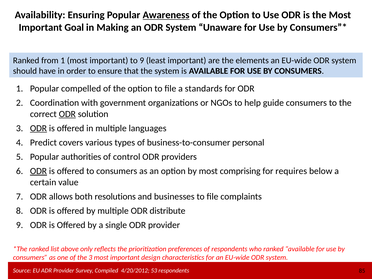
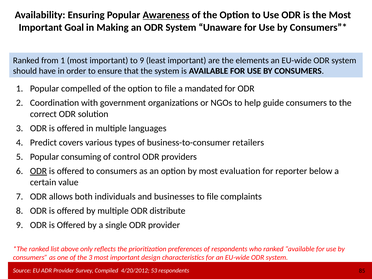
standards: standards -> mandated (204, 89)
ODR underline: present -> none (67, 114)
ODR underline: present -> none (38, 128)
personal: personal -> retailers (248, 143)
authorities: authorities -> consuming (81, 157)
comprising: comprising -> evaluation (240, 171)
requires: requires -> reporter (291, 171)
resolutions: resolutions -> individuals (115, 197)
